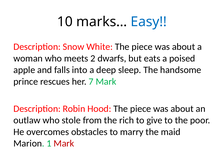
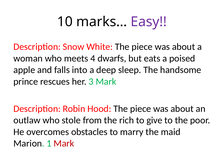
Easy colour: blue -> purple (149, 22)
2: 2 -> 4 (93, 58)
7: 7 -> 3 (91, 82)
